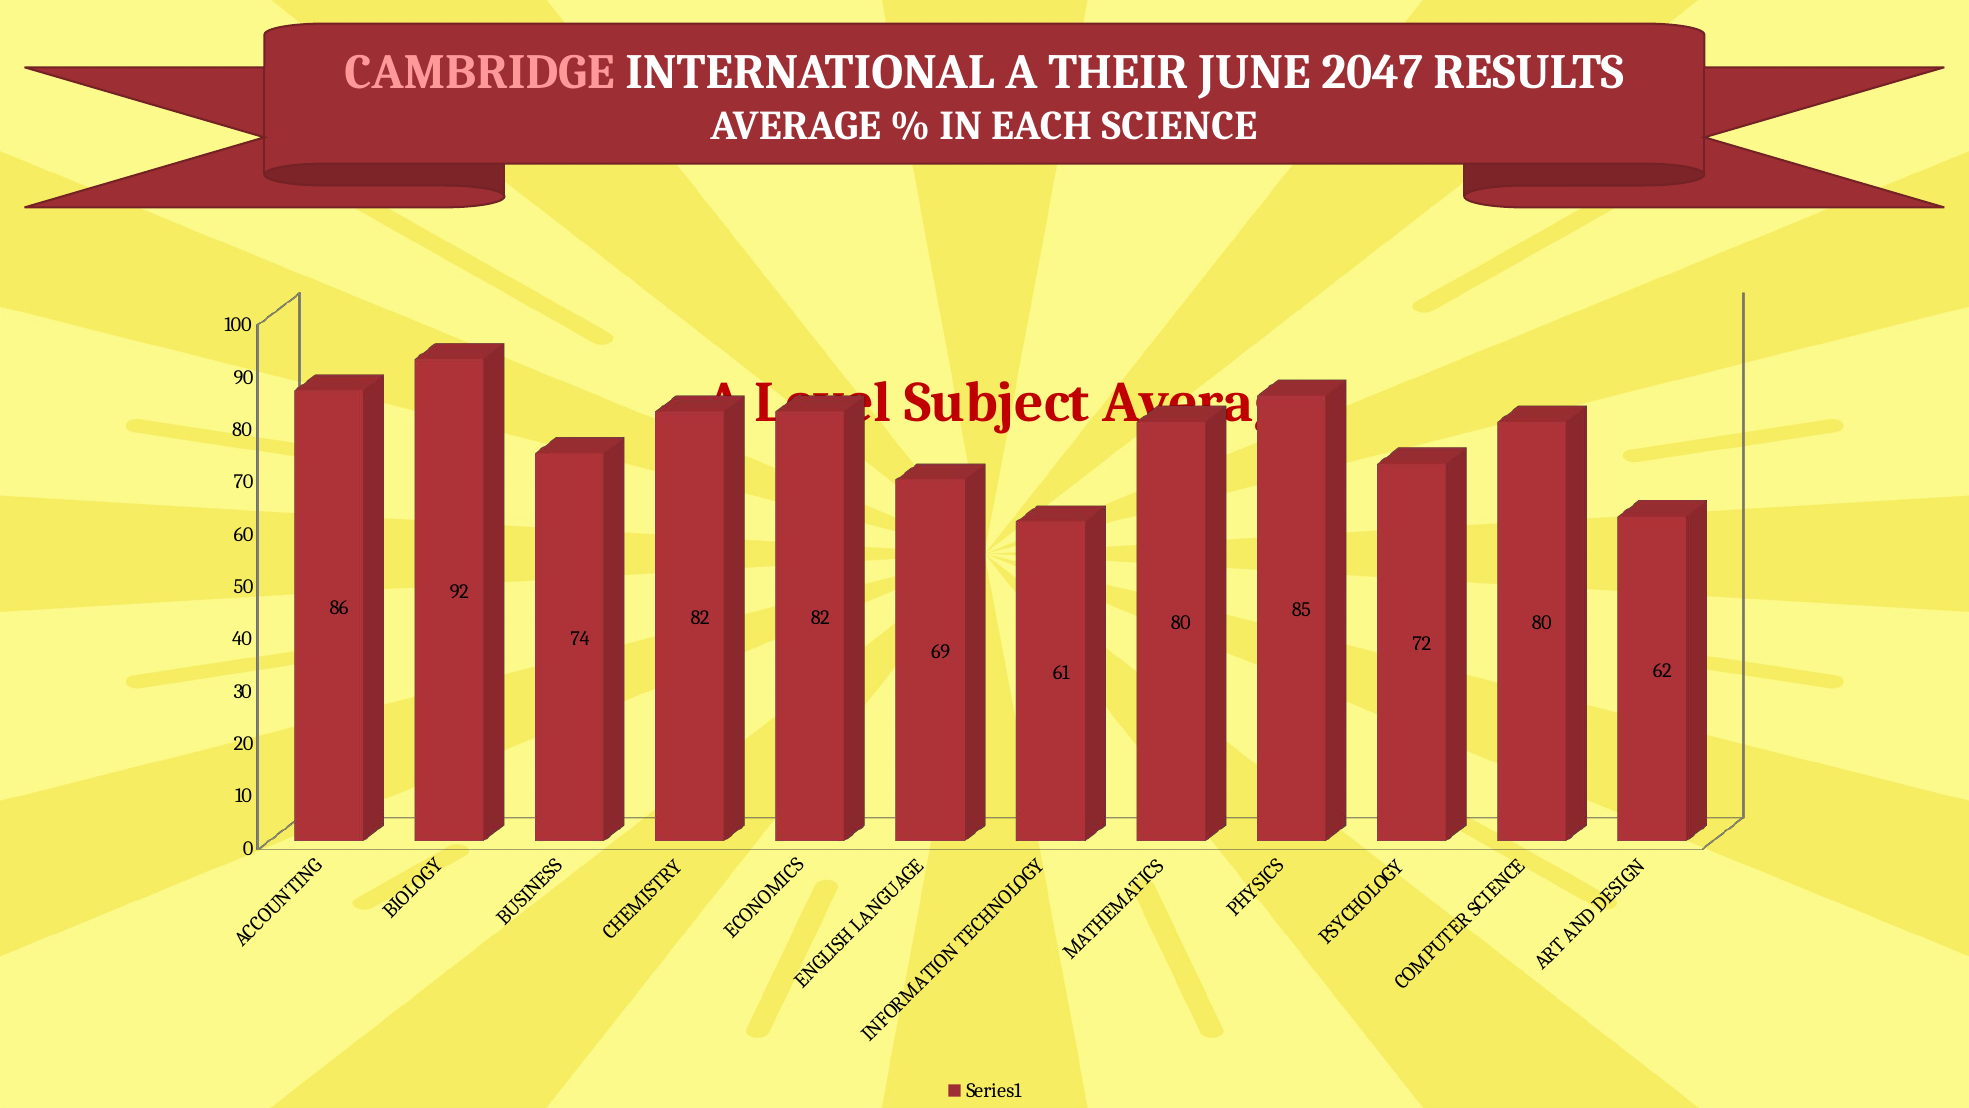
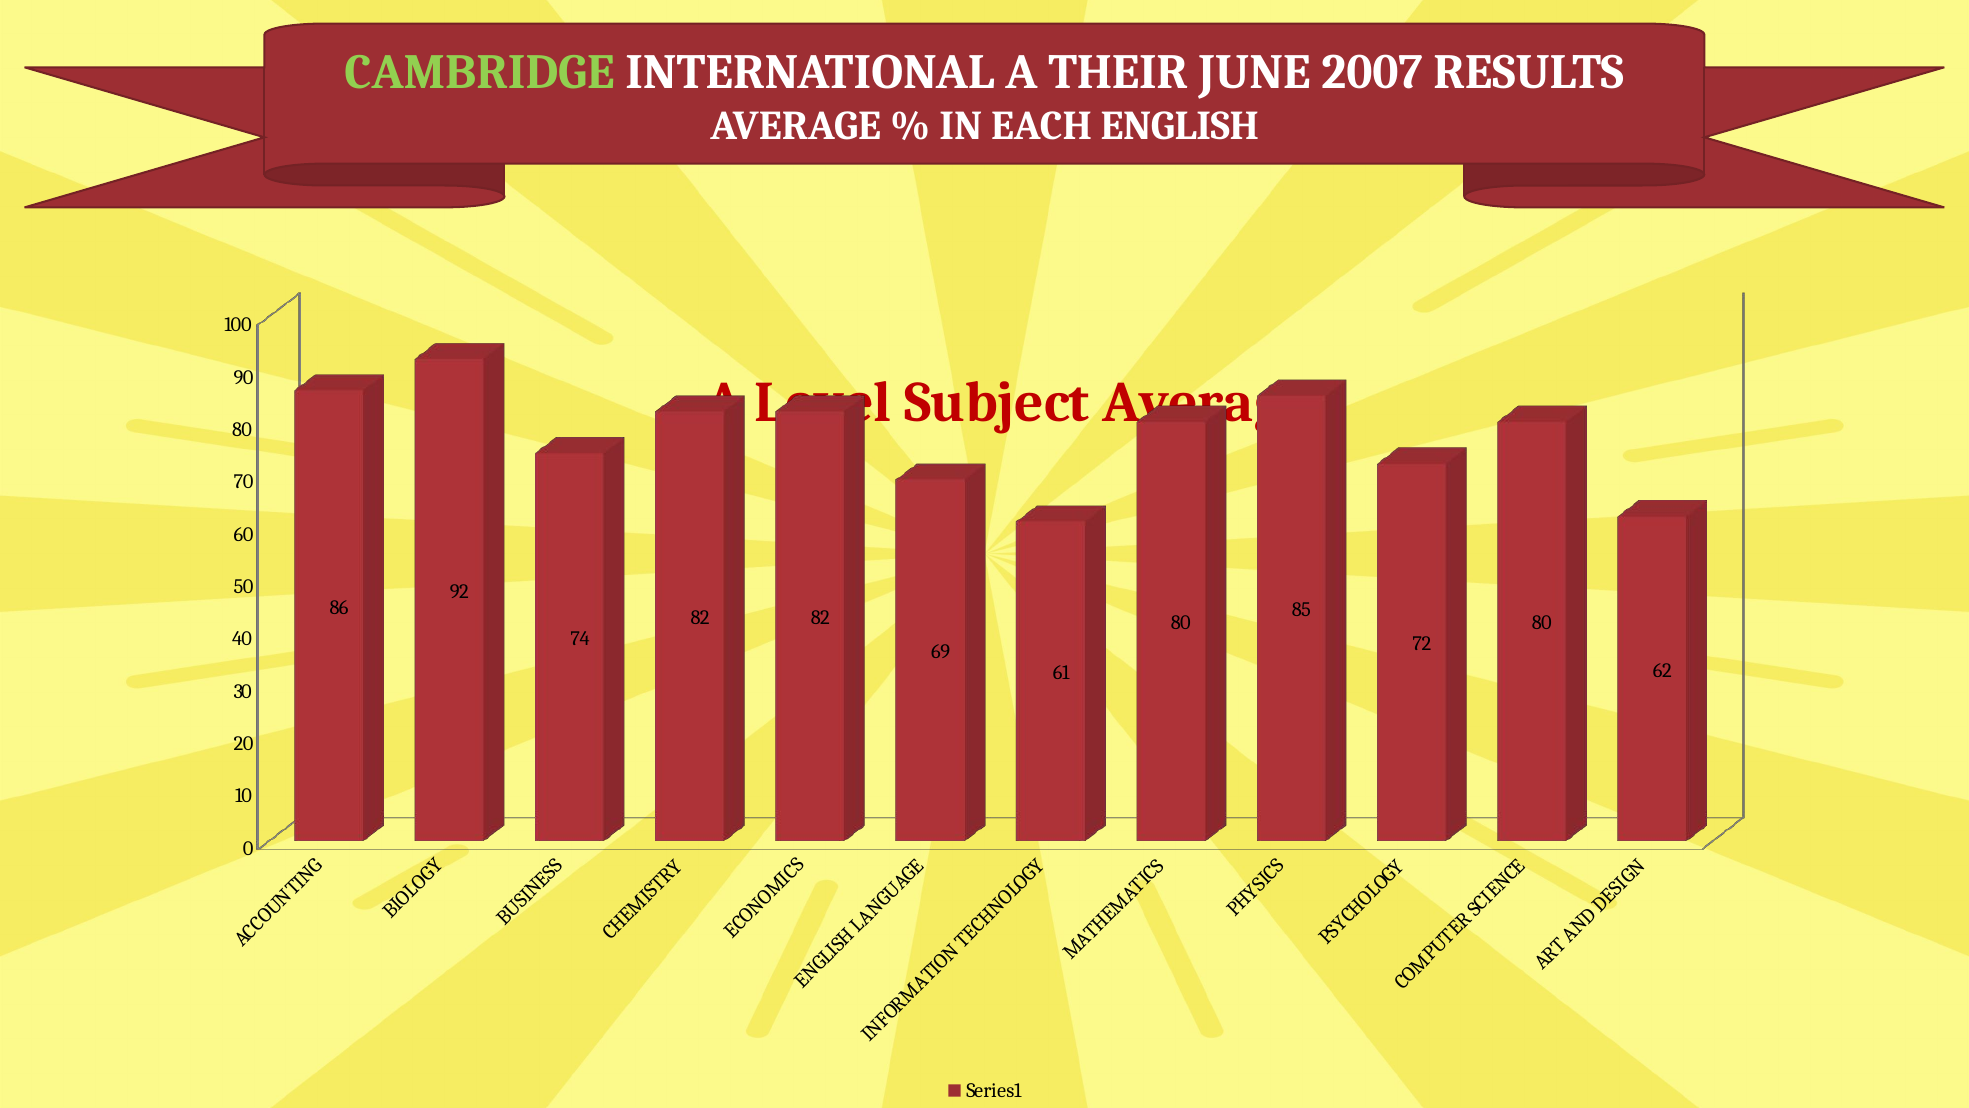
CAMBRIDGE colour: pink -> light green (479, 72)
2047: 2047 -> 2007 (1372, 72)
SCIENCE: SCIENCE -> ENGLISH (1180, 126)
